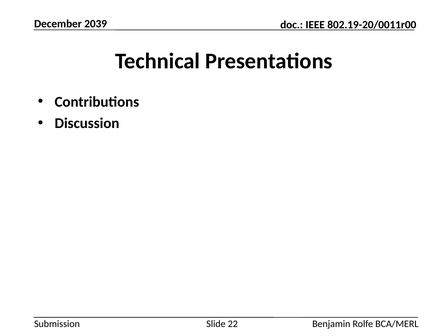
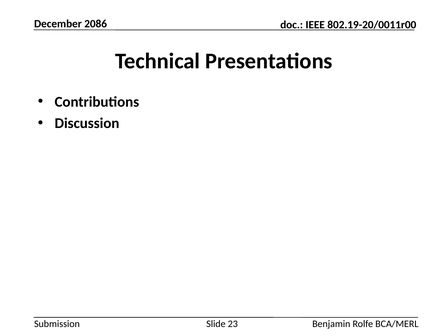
2039: 2039 -> 2086 (96, 24)
22: 22 -> 23 (233, 324)
